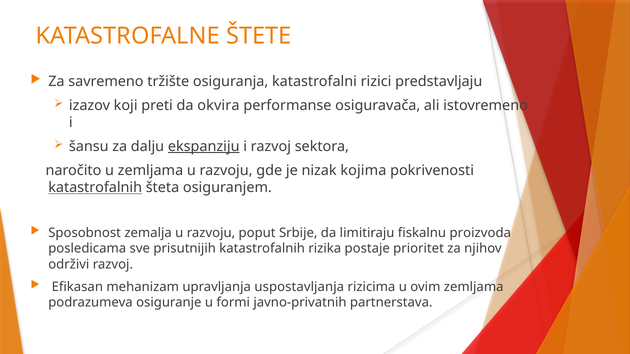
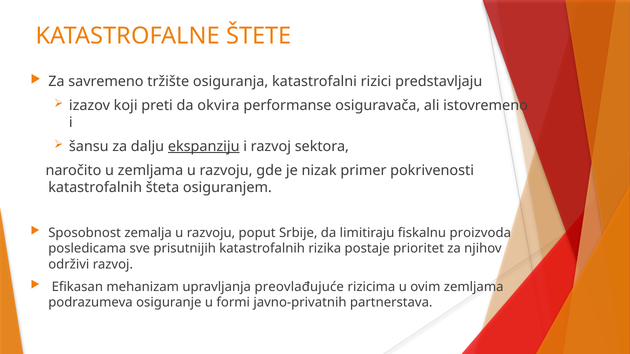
kojima: kojima -> primer (363, 170)
katastrofalnih underline: present -> none (95, 188)
uspostavljanja: uspostavljanja -> preovlađujuće (299, 287)
